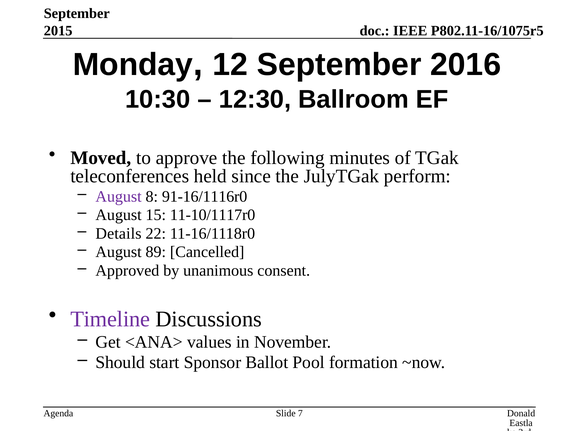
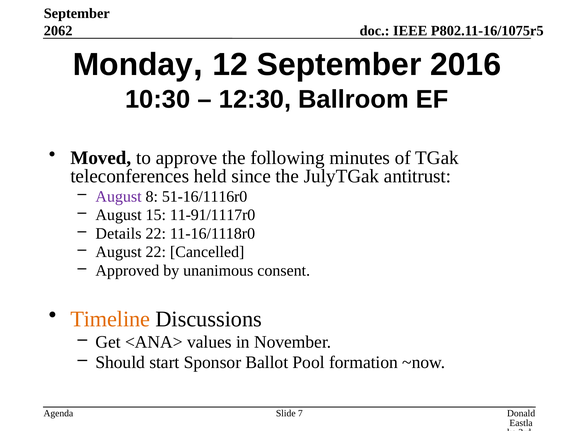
2015: 2015 -> 2062 (58, 31)
perform: perform -> antitrust (418, 176)
91-16/1116r0: 91-16/1116r0 -> 51-16/1116r0 (205, 196)
11-10/1117r0: 11-10/1117r0 -> 11-91/1117r0 (213, 215)
August 89: 89 -> 22 (156, 252)
Timeline colour: purple -> orange (110, 319)
